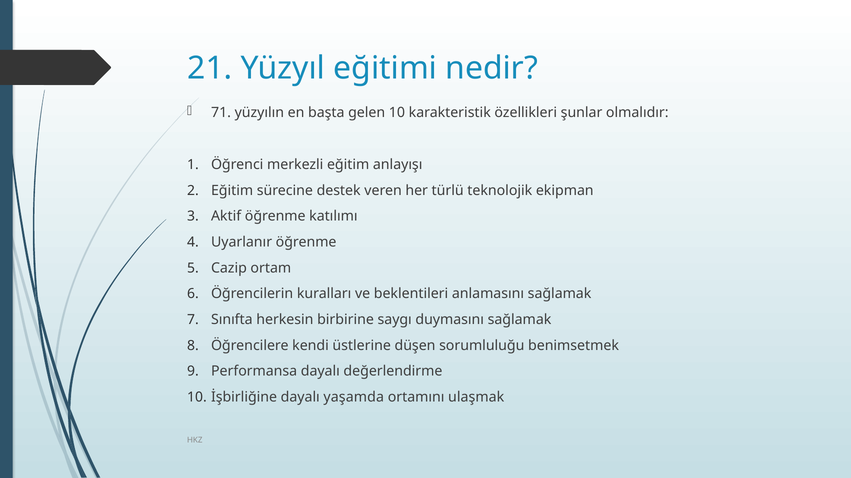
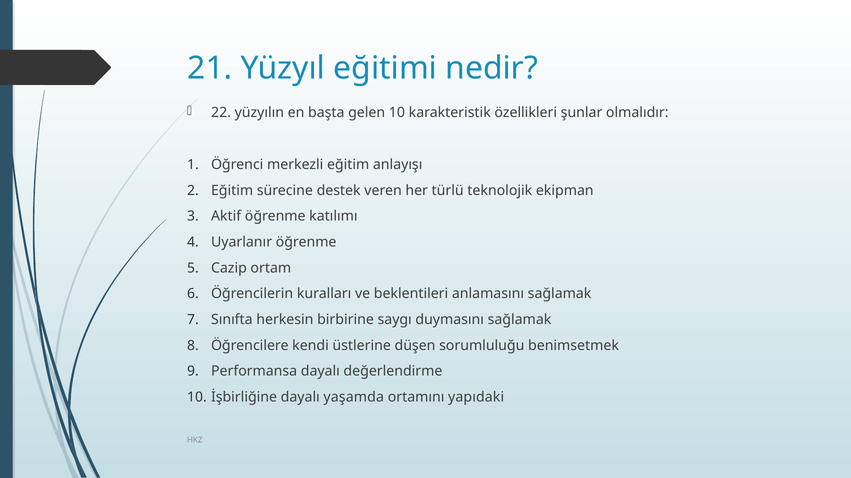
71: 71 -> 22 (221, 113)
ulaşmak: ulaşmak -> yapıdaki (476, 398)
